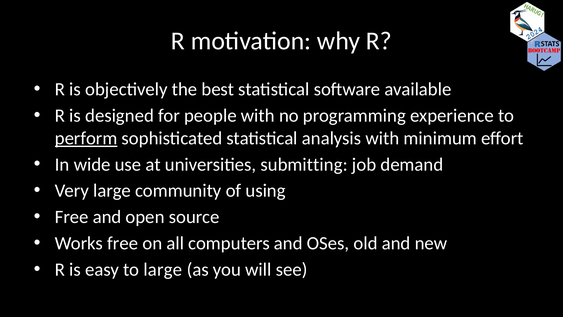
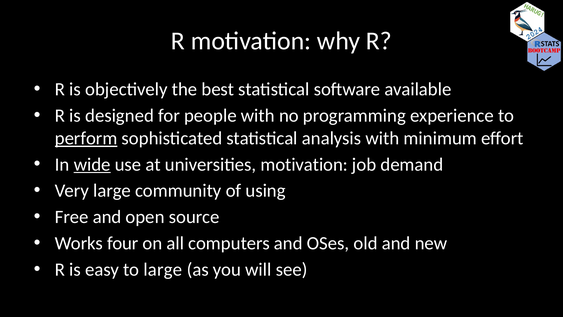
wide underline: none -> present (92, 164)
universities submitting: submitting -> motivation (304, 164)
Works free: free -> four (123, 243)
